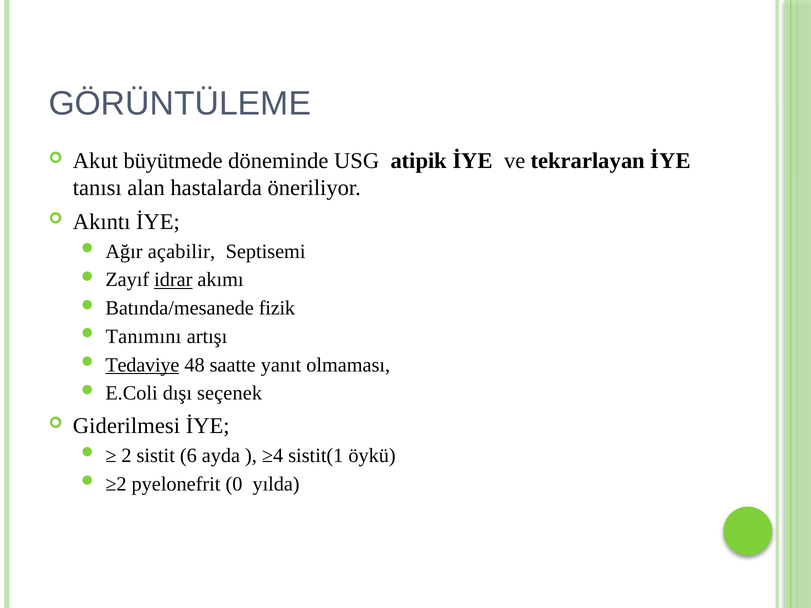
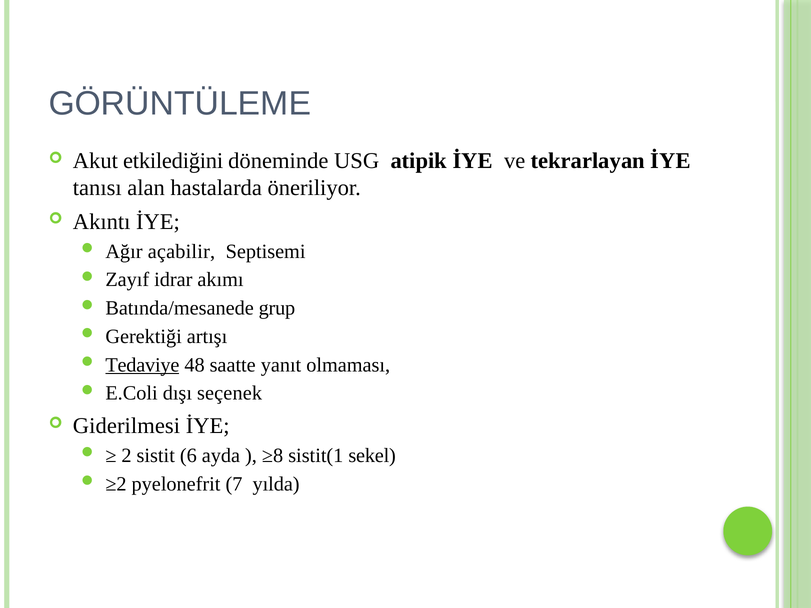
büyütmede: büyütmede -> etkilediğini (173, 161)
idrar underline: present -> none (173, 280)
fizik: fizik -> grup (277, 308)
Tanımını: Tanımını -> Gerektiği (144, 337)
≥4: ≥4 -> ≥8 (273, 456)
öykü: öykü -> sekel (372, 456)
0: 0 -> 7 (234, 484)
